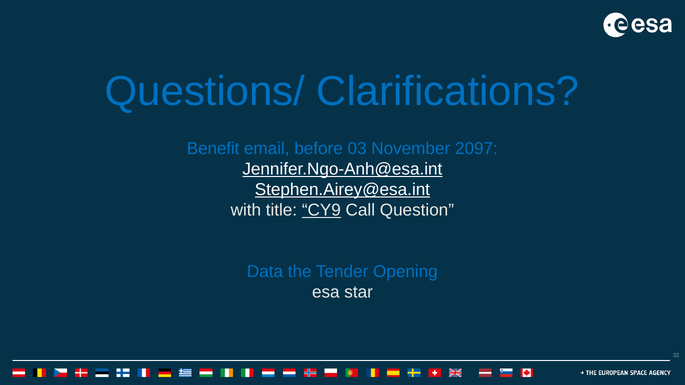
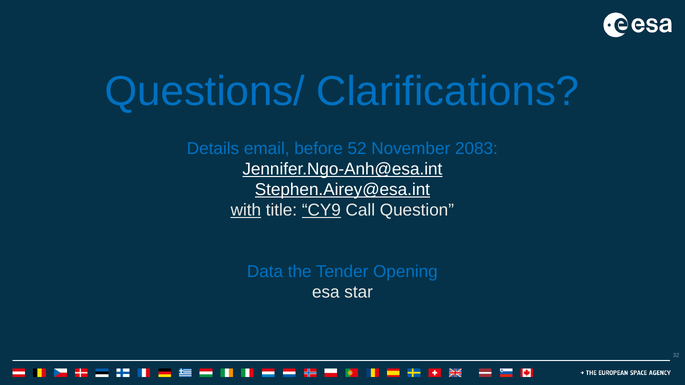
Benefit: Benefit -> Details (213, 149)
03: 03 -> 52 (357, 149)
2097: 2097 -> 2083 (476, 149)
with underline: none -> present (246, 210)
